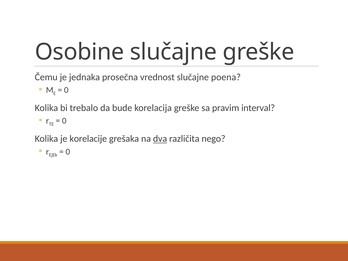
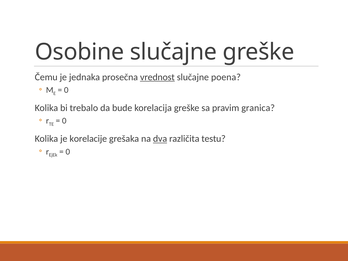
vrednost underline: none -> present (157, 77)
interval: interval -> granica (258, 108)
nego: nego -> testu (214, 139)
